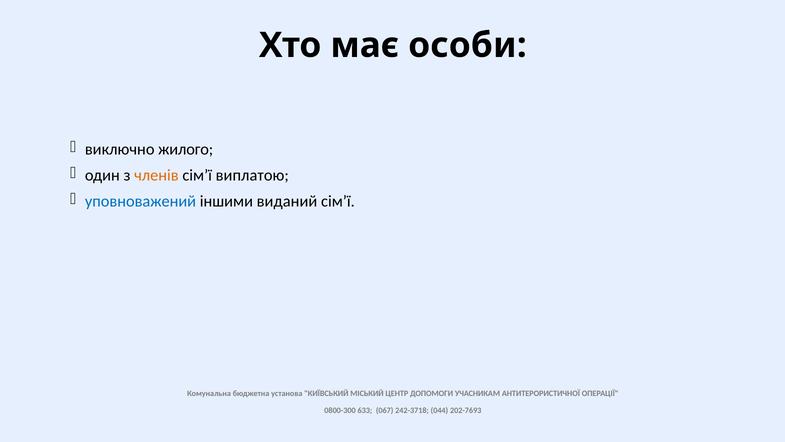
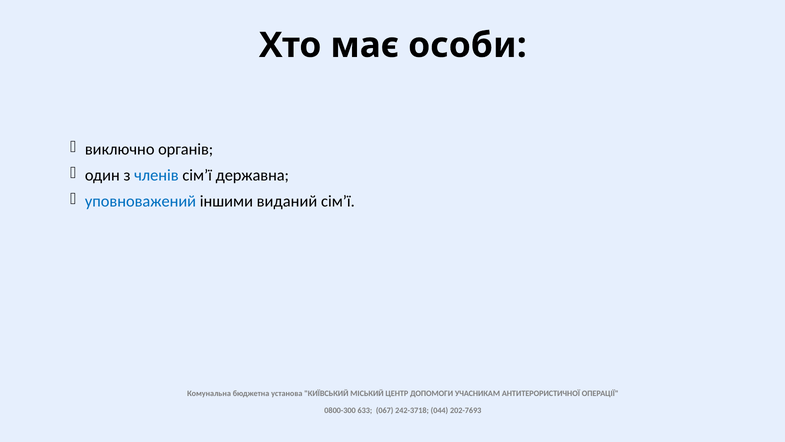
жилого: жилого -> органів (186, 149)
членів colour: orange -> blue (156, 175)
виплатою: виплатою -> державна (252, 175)
